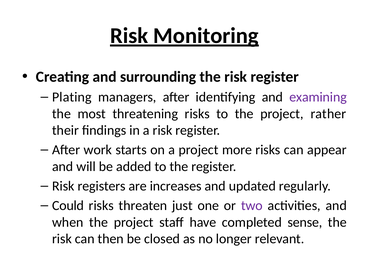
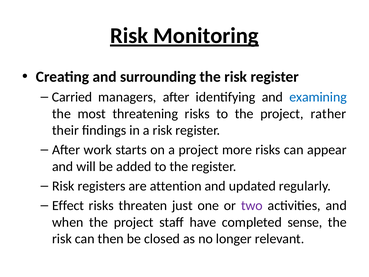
Plating: Plating -> Carried (72, 97)
examining colour: purple -> blue (318, 97)
increases: increases -> attention (176, 186)
Could: Could -> Effect (68, 205)
